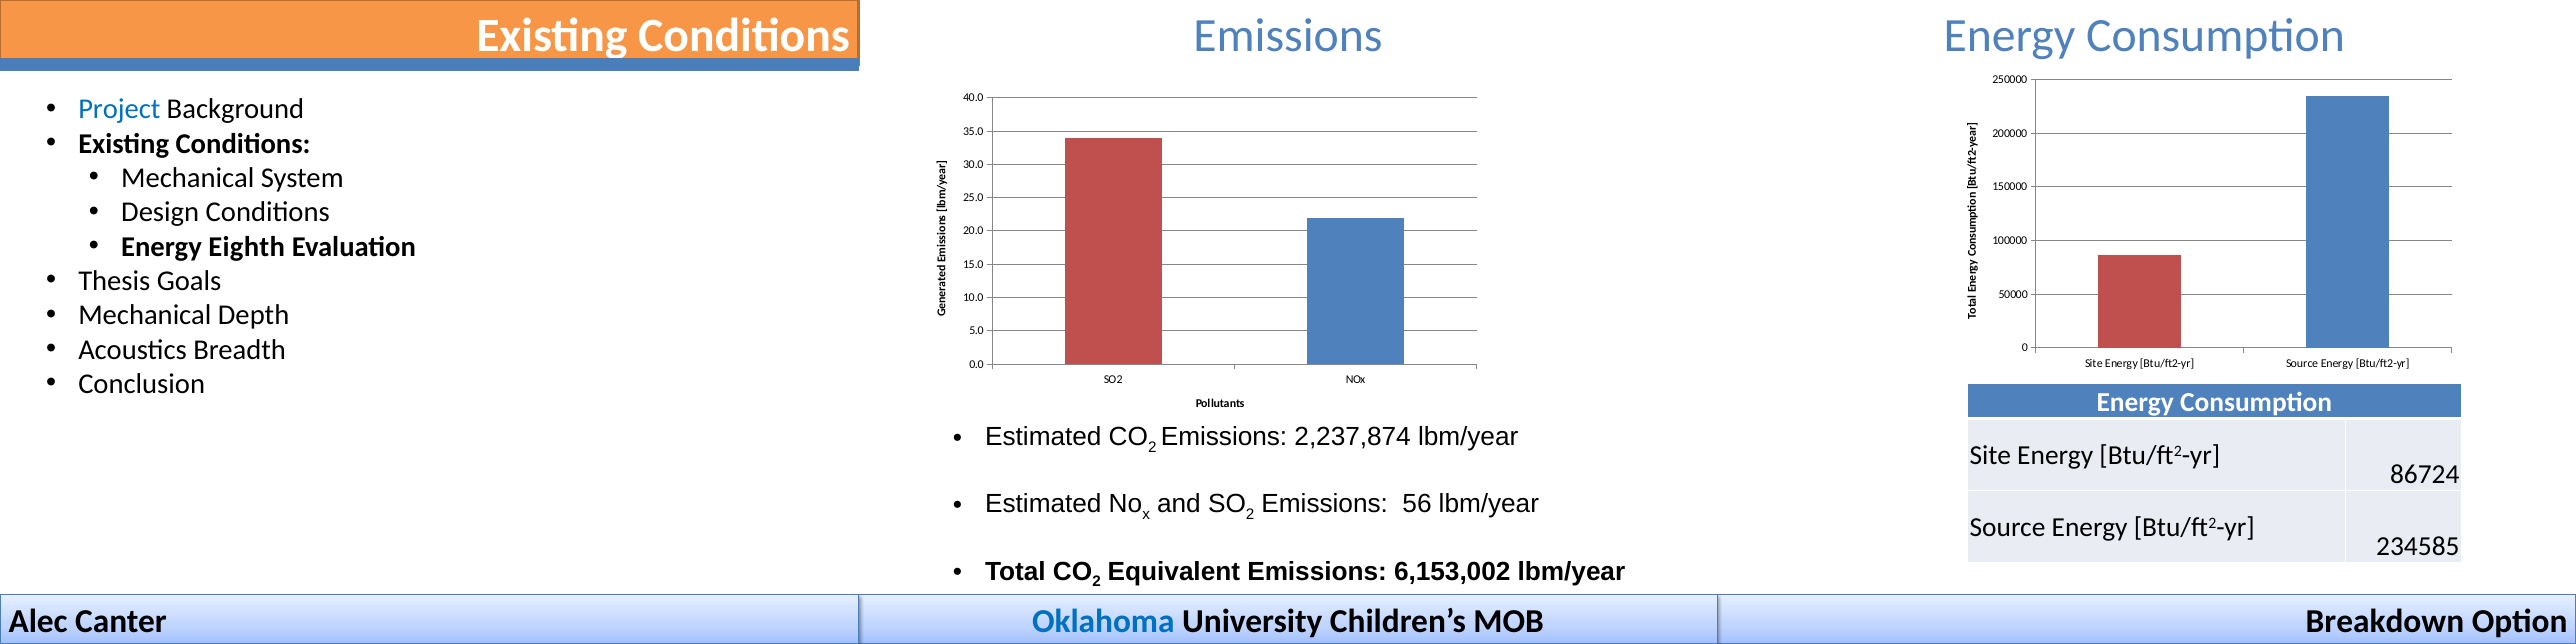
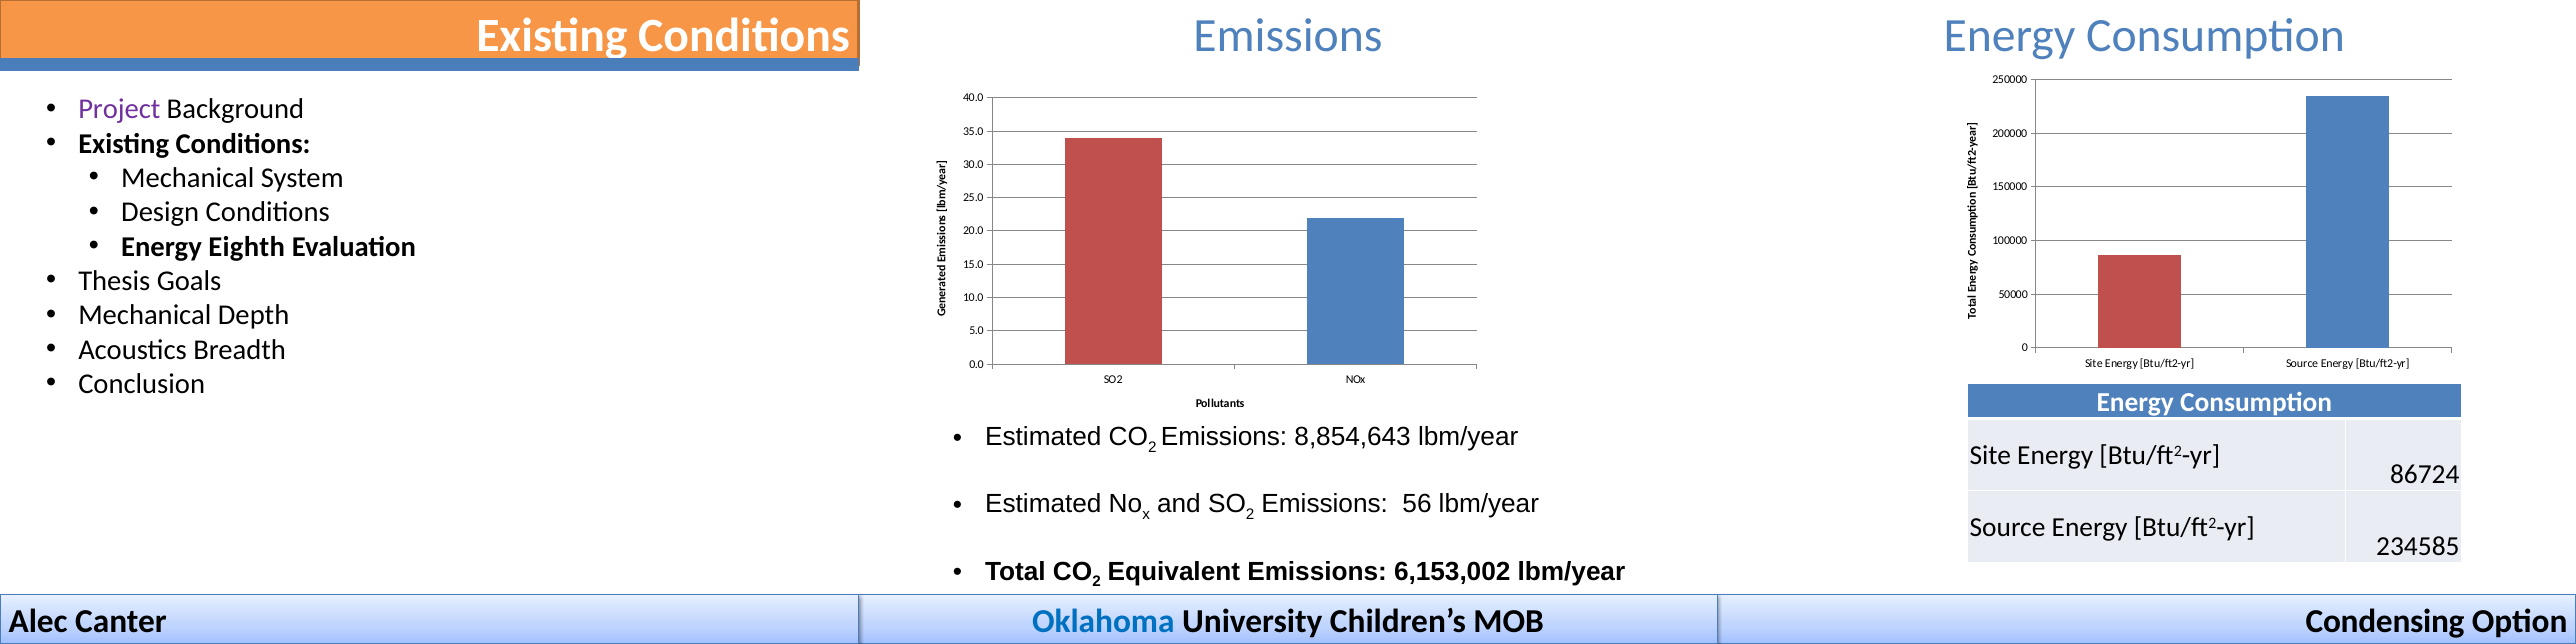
Project colour: blue -> purple (119, 109)
2,237,874: 2,237,874 -> 8,854,643 (1353, 437)
Breakdown: Breakdown -> Condensing (2385, 621)
